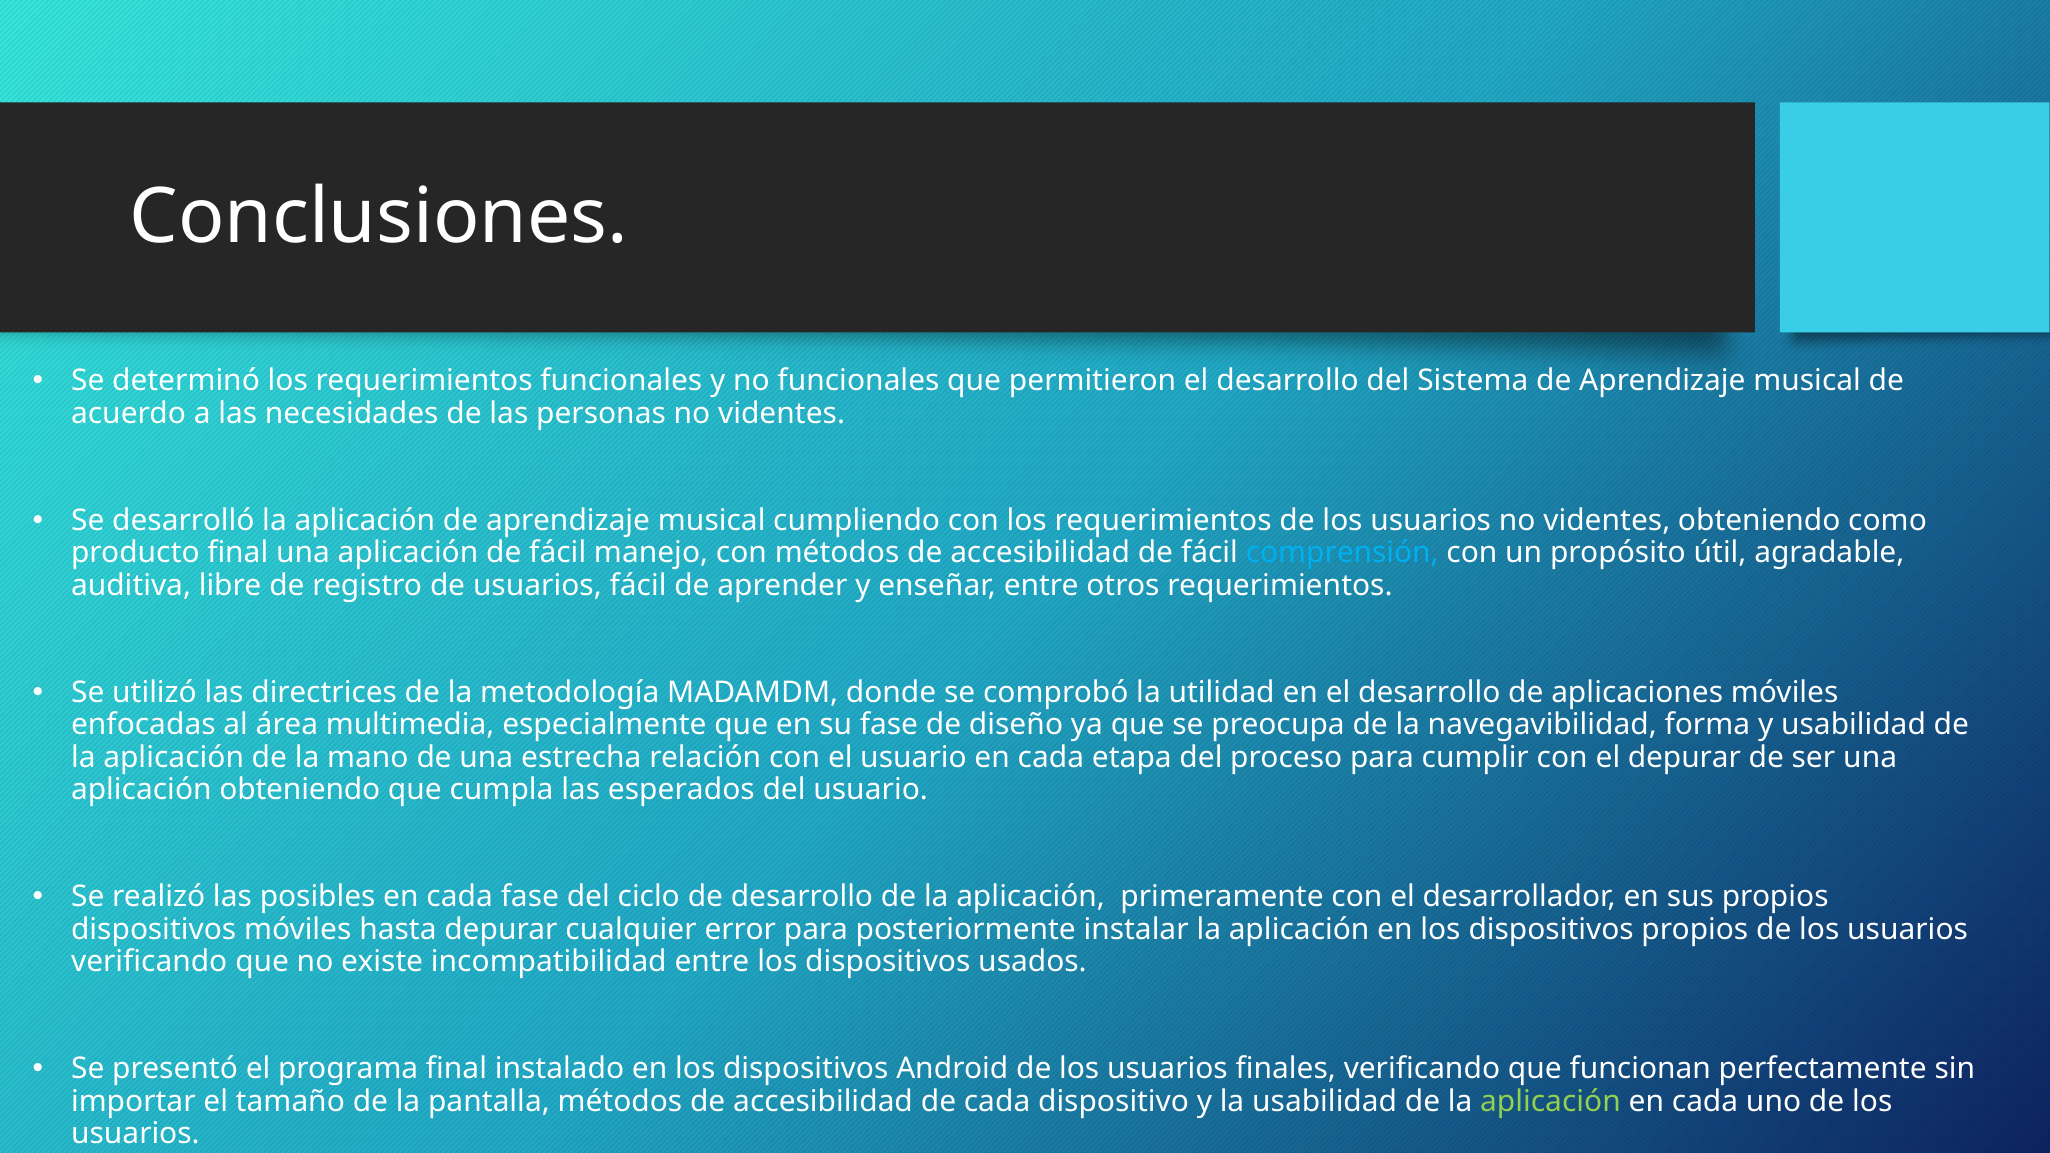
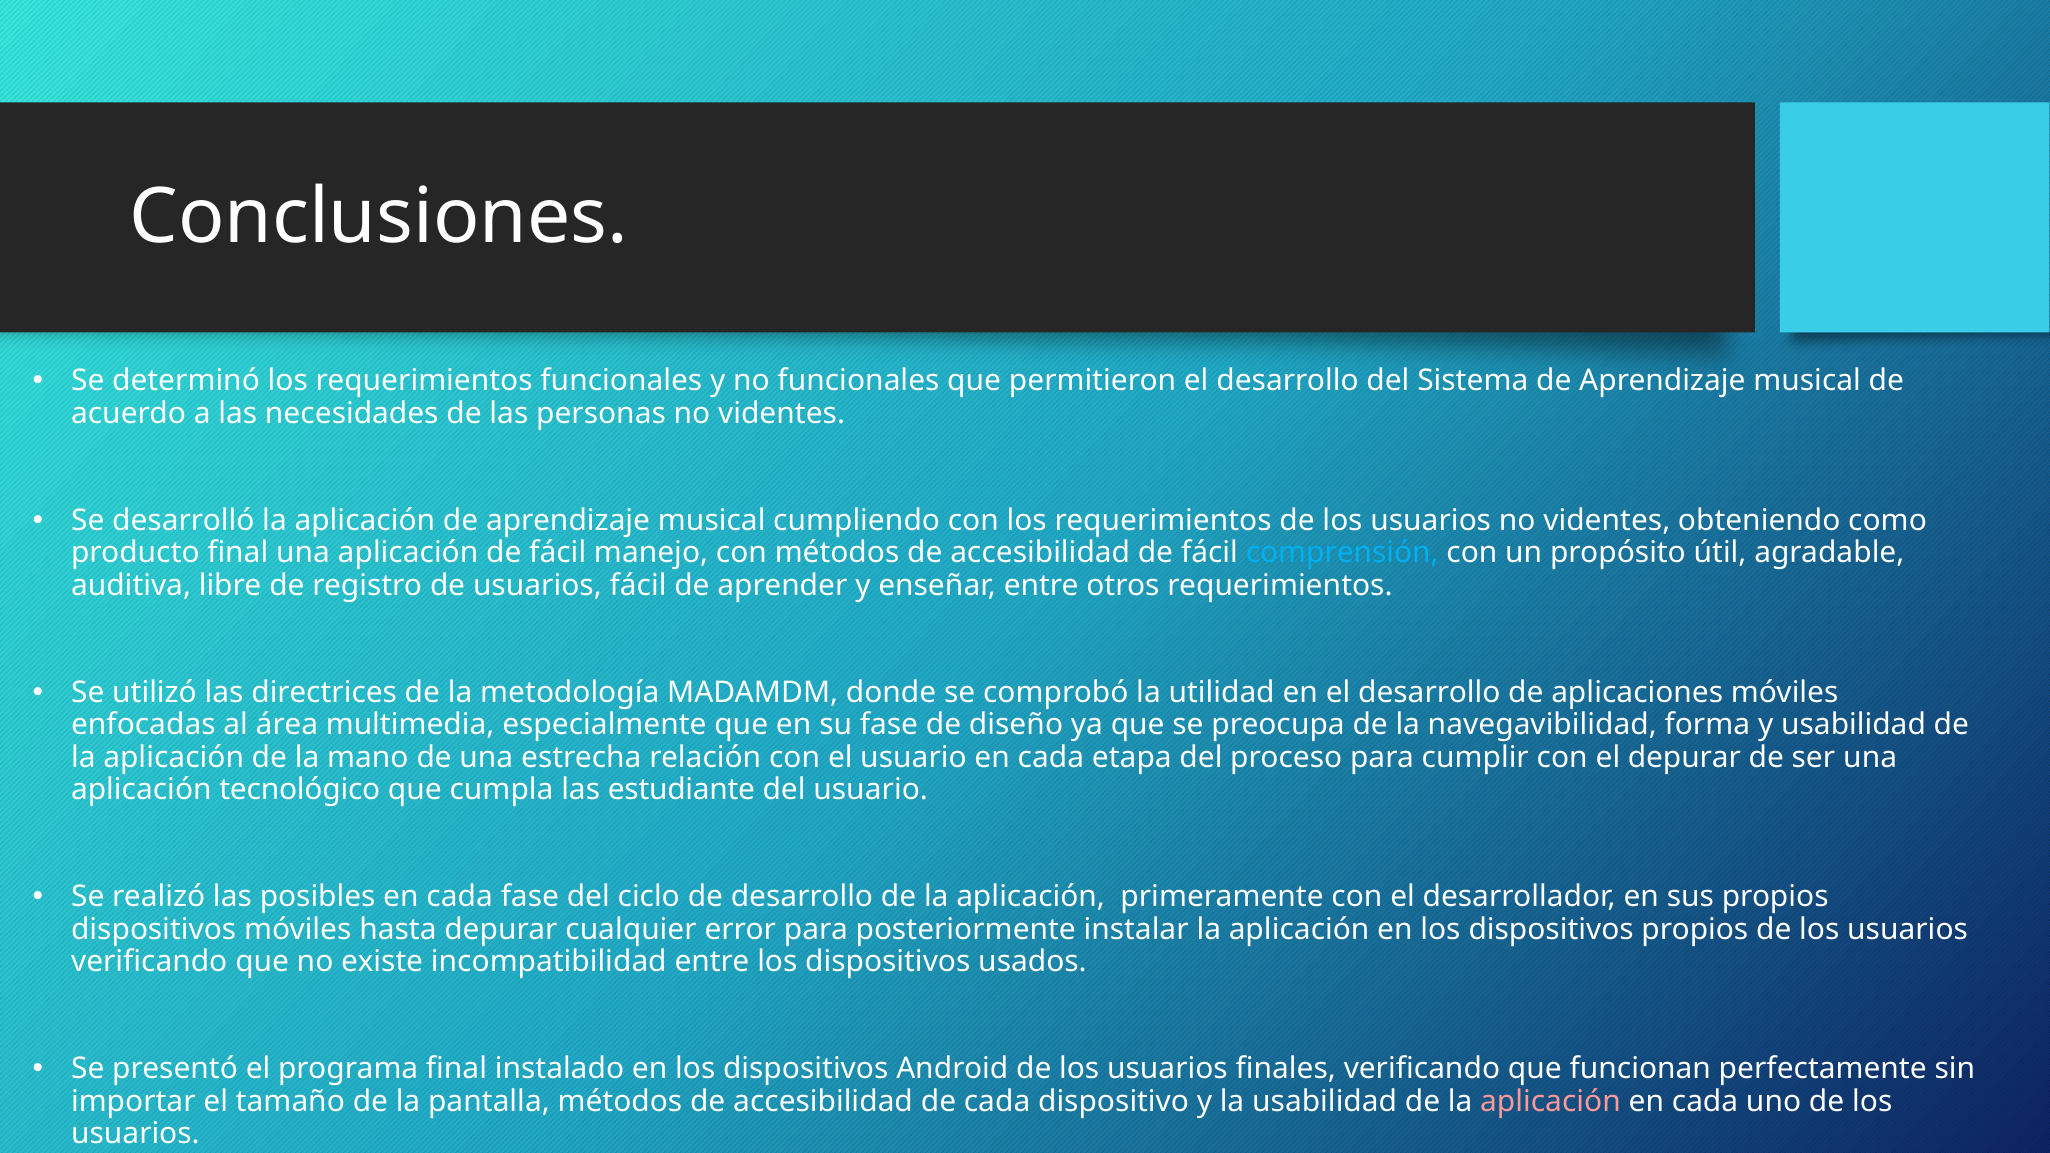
aplicación obteniendo: obteniendo -> tecnológico (300, 790)
esperados: esperados -> estudiante (681, 790)
aplicación colour: light green -> pink (1550, 1101)
